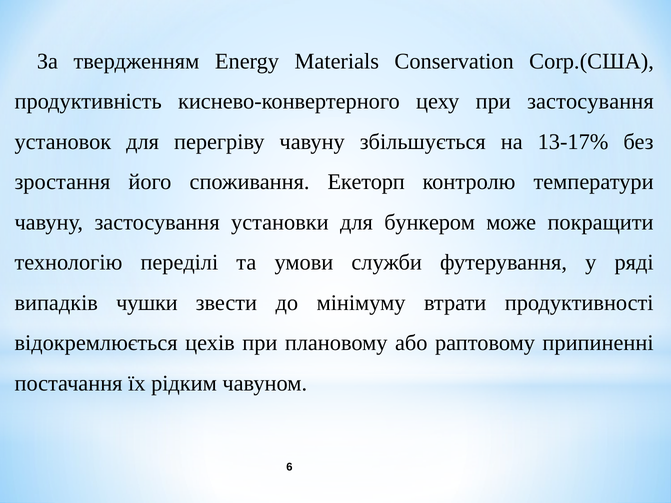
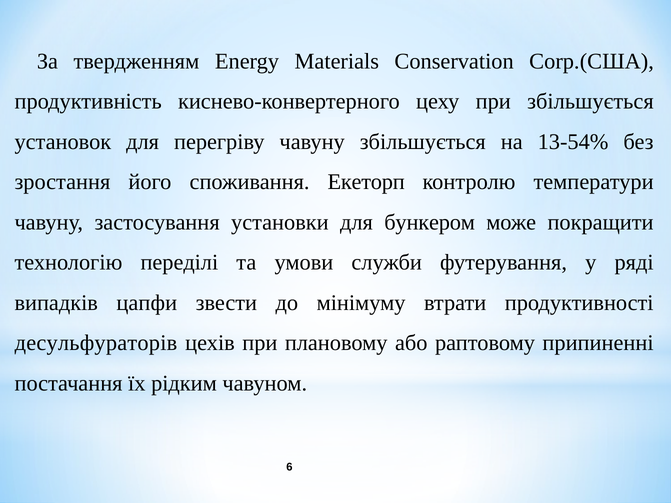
при застосування: застосування -> збільшується (590, 102)
13-17%: 13-17% -> 13-54% (573, 142)
чушки: чушки -> цапфи (147, 303)
відокремлюється: відокремлюється -> десульфураторів (96, 343)
